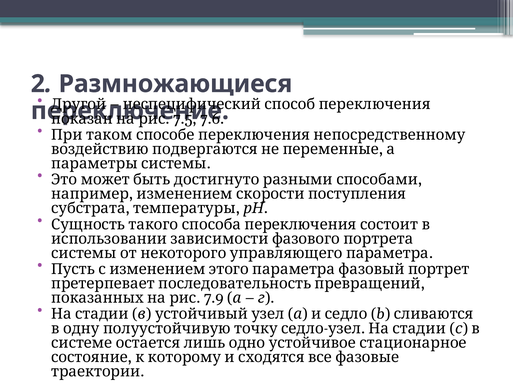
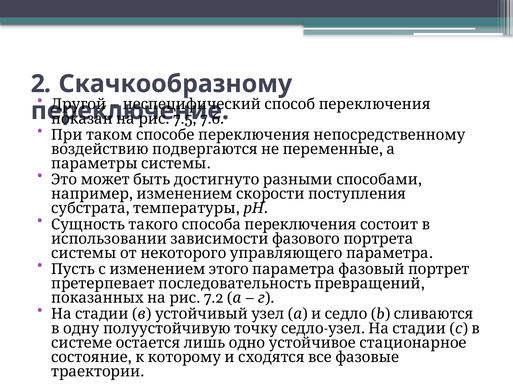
Размножающиеся: Размножающиеся -> Скачкообразному (175, 84)
7.9: 7.9 -> 7.2 (214, 298)
